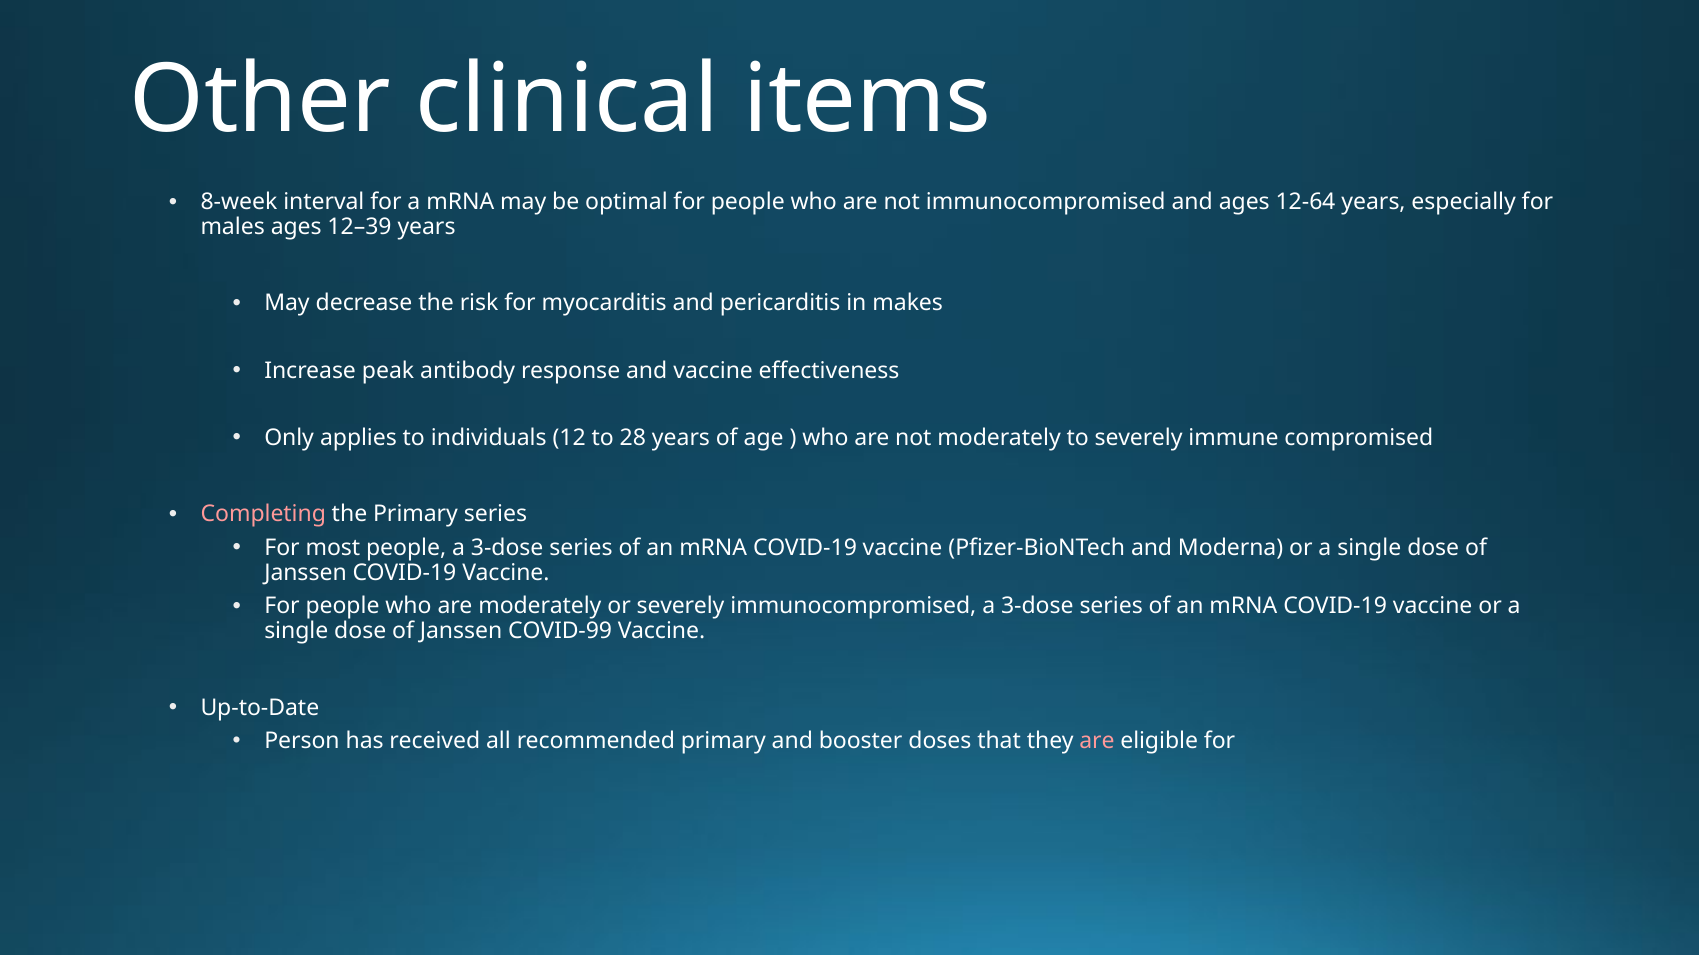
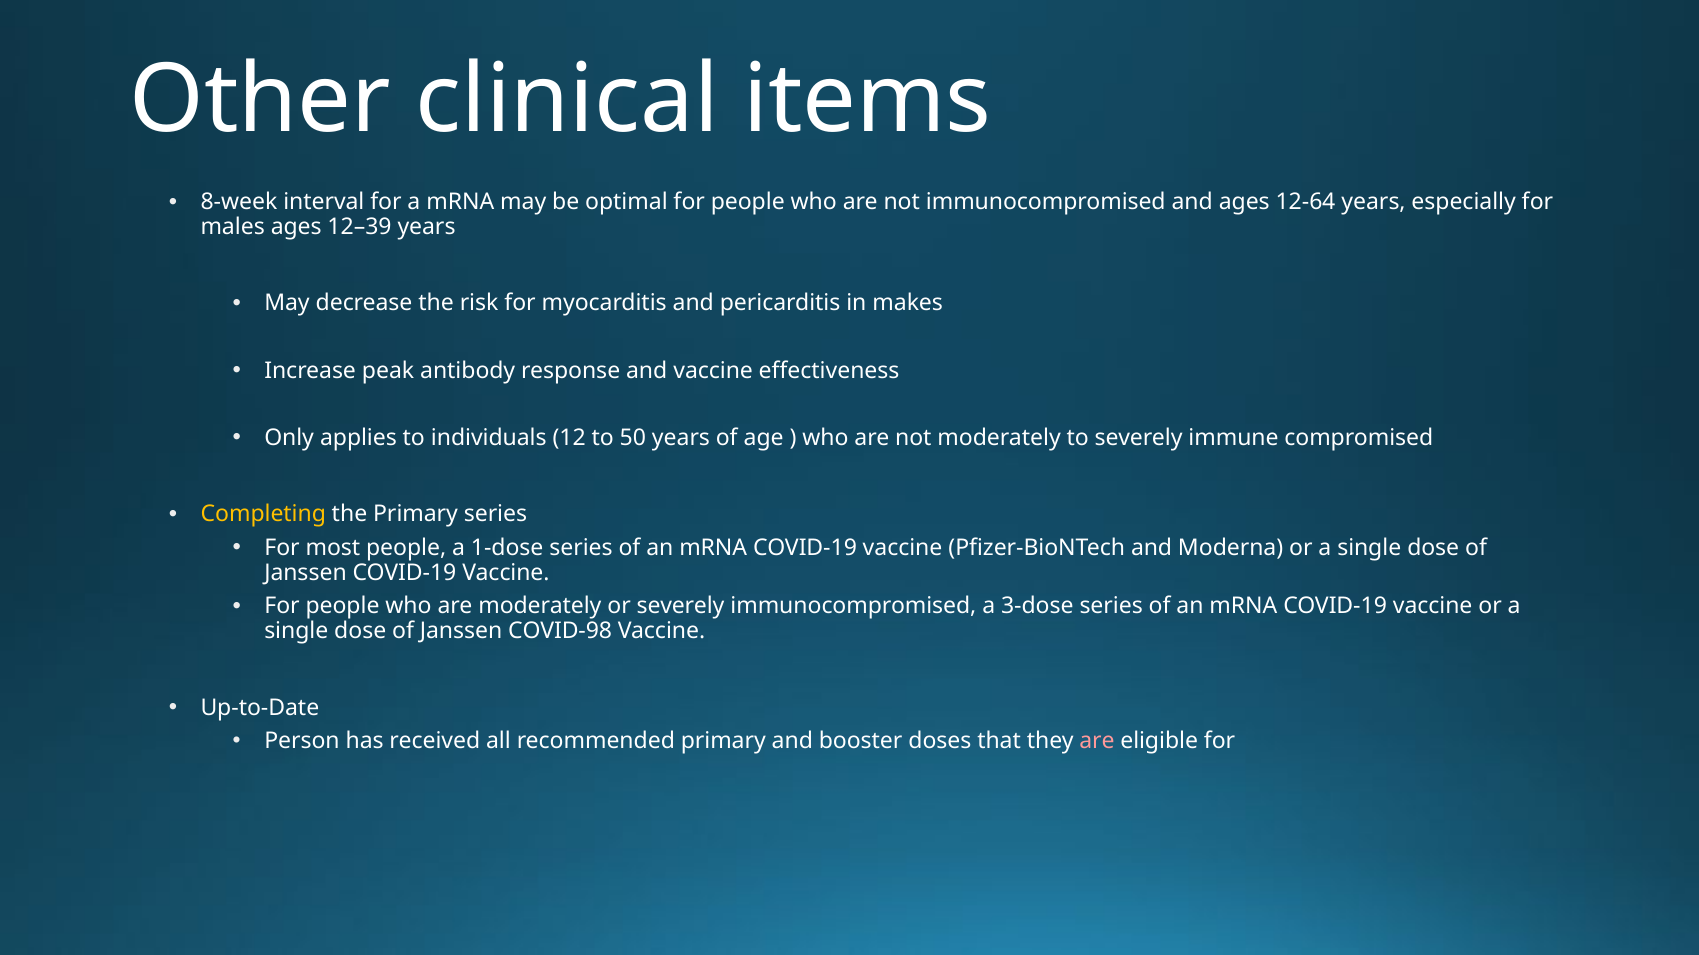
28: 28 -> 50 (633, 438)
Completing colour: pink -> yellow (263, 514)
people a 3-dose: 3-dose -> 1-dose (507, 548)
COVID-99: COVID-99 -> COVID-98 (560, 632)
